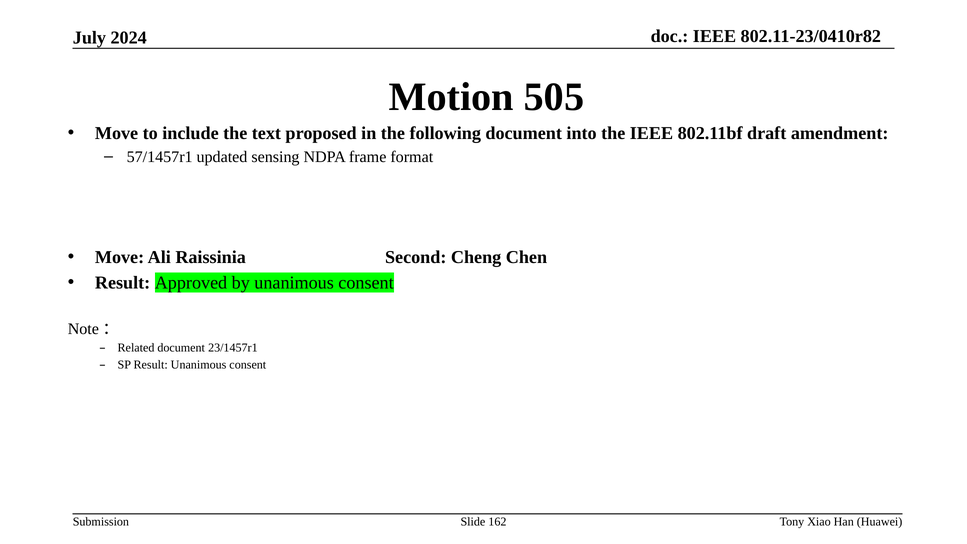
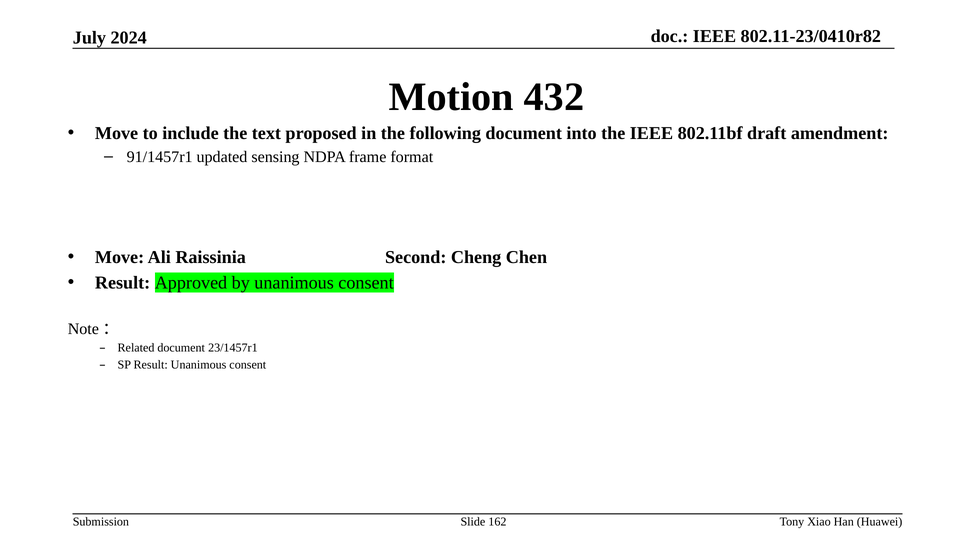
505: 505 -> 432 (554, 97)
57/1457r1: 57/1457r1 -> 91/1457r1 (160, 157)
